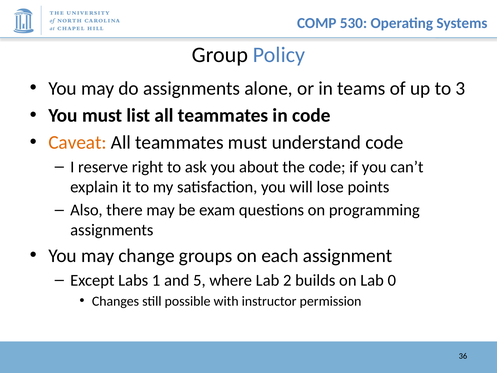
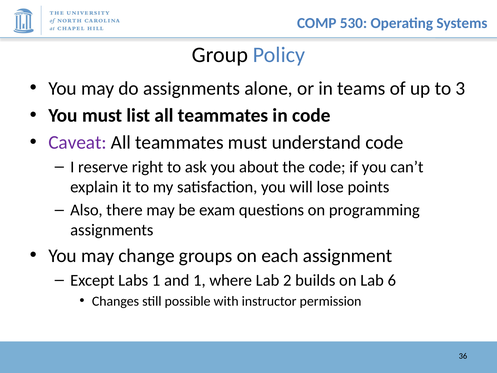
Caveat colour: orange -> purple (78, 142)
and 5: 5 -> 1 (199, 280)
0: 0 -> 6 (392, 280)
